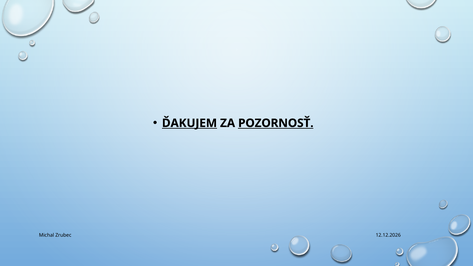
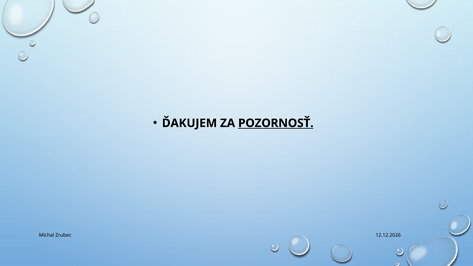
ĎAKUJEM underline: present -> none (189, 123)
